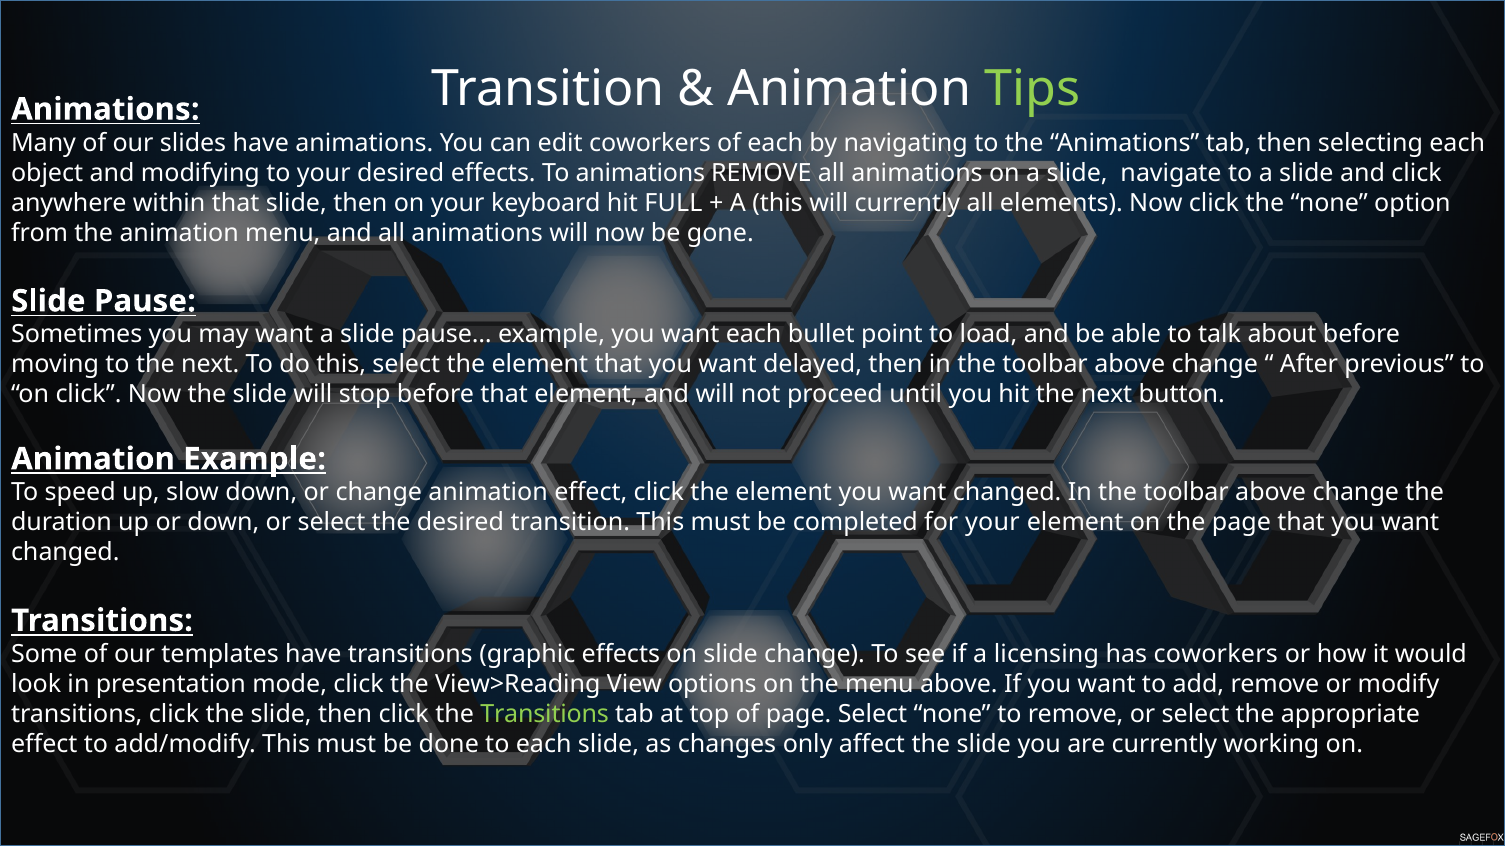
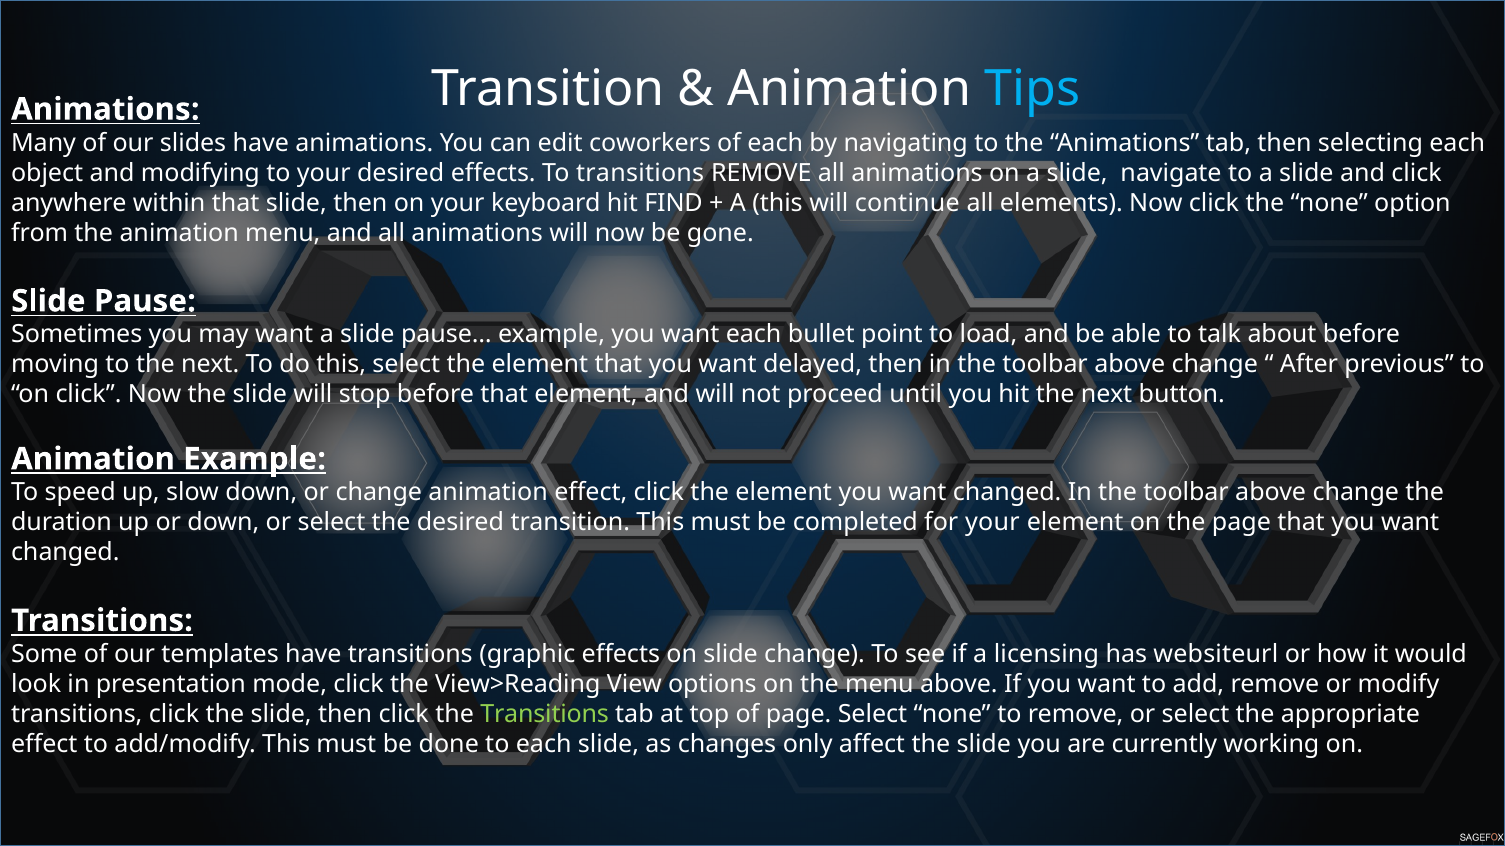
Tips colour: light green -> light blue (1032, 89)
To animations: animations -> transitions (640, 173)
FULL: FULL -> FIND (674, 203)
will currently: currently -> continue (907, 203)
has coworkers: coworkers -> websiteurl (1216, 654)
